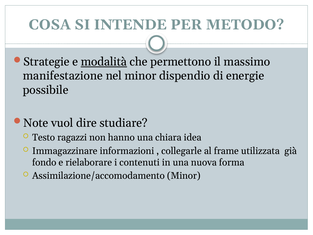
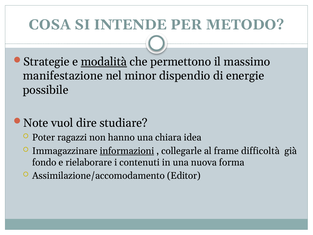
Testo: Testo -> Poter (44, 137)
informazioni underline: none -> present (127, 151)
utilizzata: utilizzata -> difficoltà (260, 151)
Assimilazione/accomodamento Minor: Minor -> Editor (184, 176)
